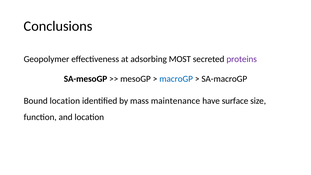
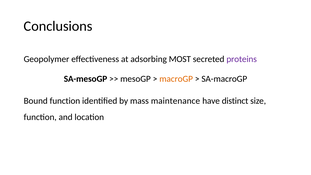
macroGP colour: blue -> orange (176, 79)
Bound location: location -> function (65, 101)
surface: surface -> distinct (235, 101)
